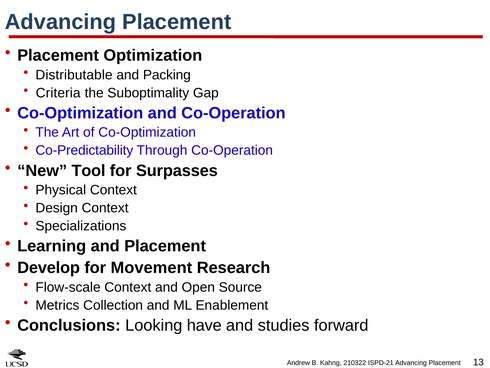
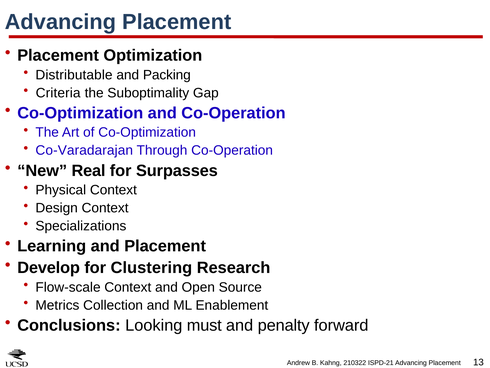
Co-Predictability: Co-Predictability -> Co-Varadarajan (84, 150)
Tool: Tool -> Real (89, 170)
Movement: Movement -> Clustering (151, 267)
have: have -> must (204, 325)
studies: studies -> penalty (284, 325)
